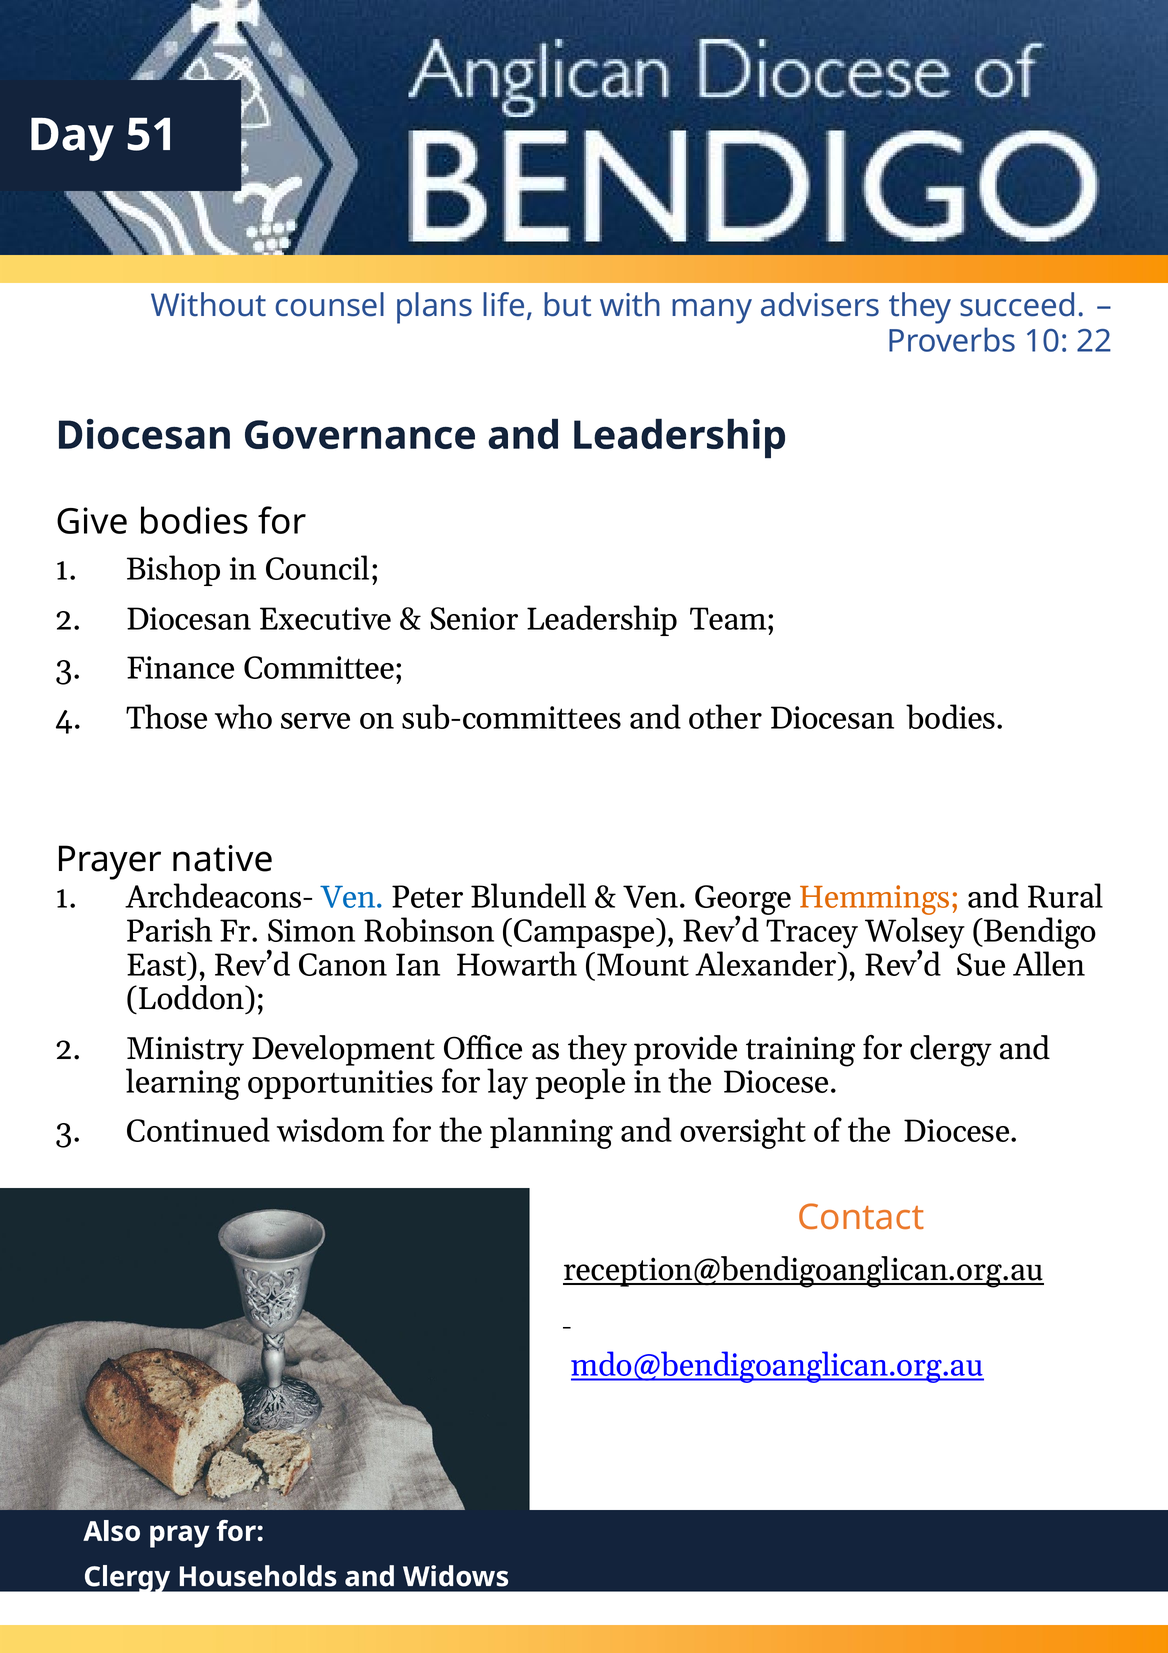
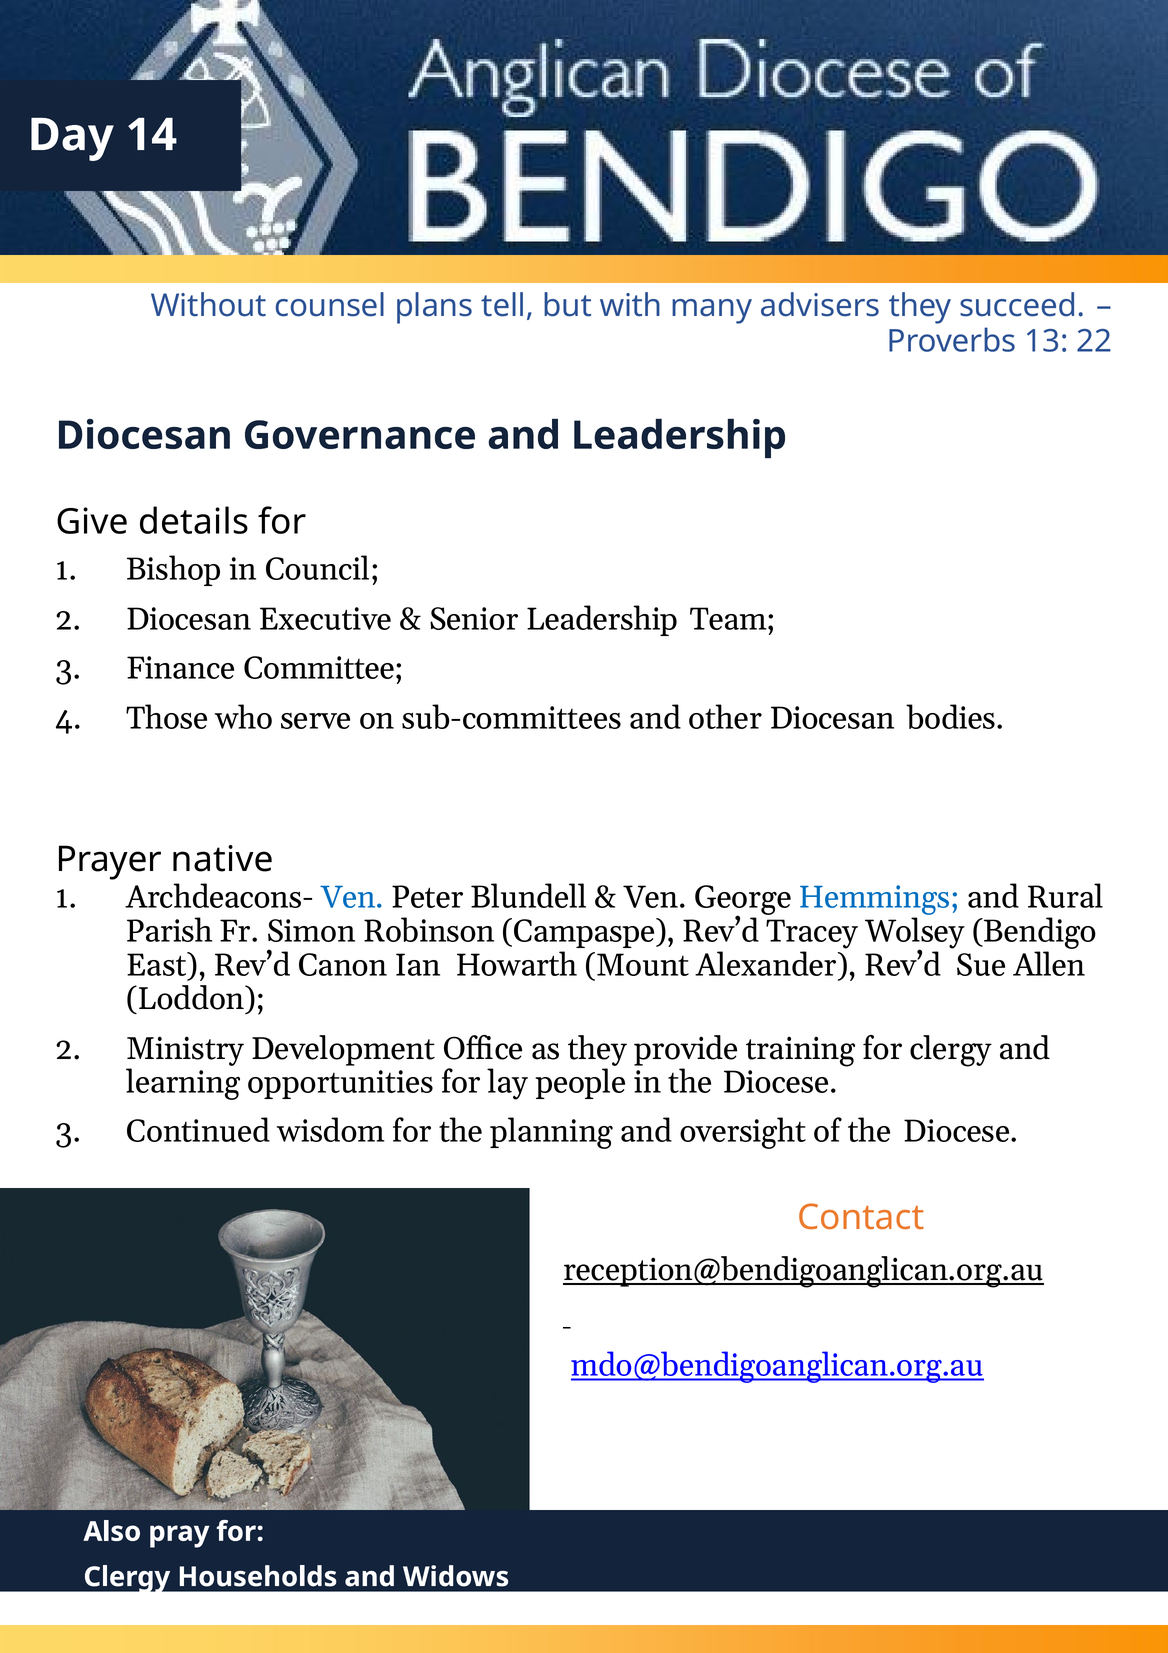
51: 51 -> 14 (151, 135)
life: life -> tell (508, 306)
10: 10 -> 13 (1046, 342)
Give bodies: bodies -> details (194, 522)
Hemmings colour: orange -> blue (879, 897)
